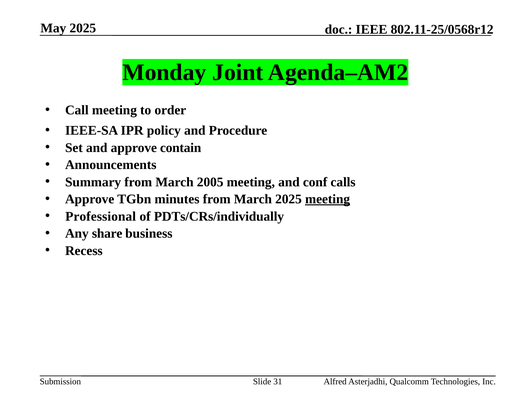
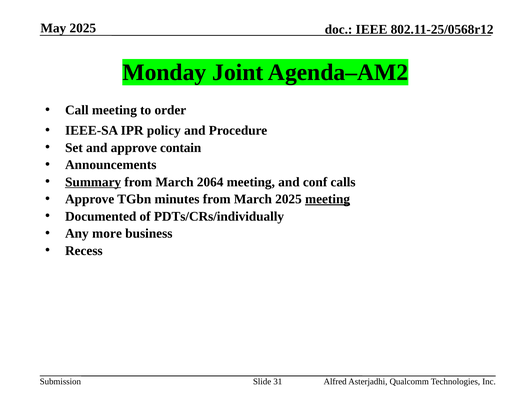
Summary underline: none -> present (93, 182)
2005: 2005 -> 2064 (210, 182)
Professional: Professional -> Documented (101, 216)
share: share -> more (107, 234)
